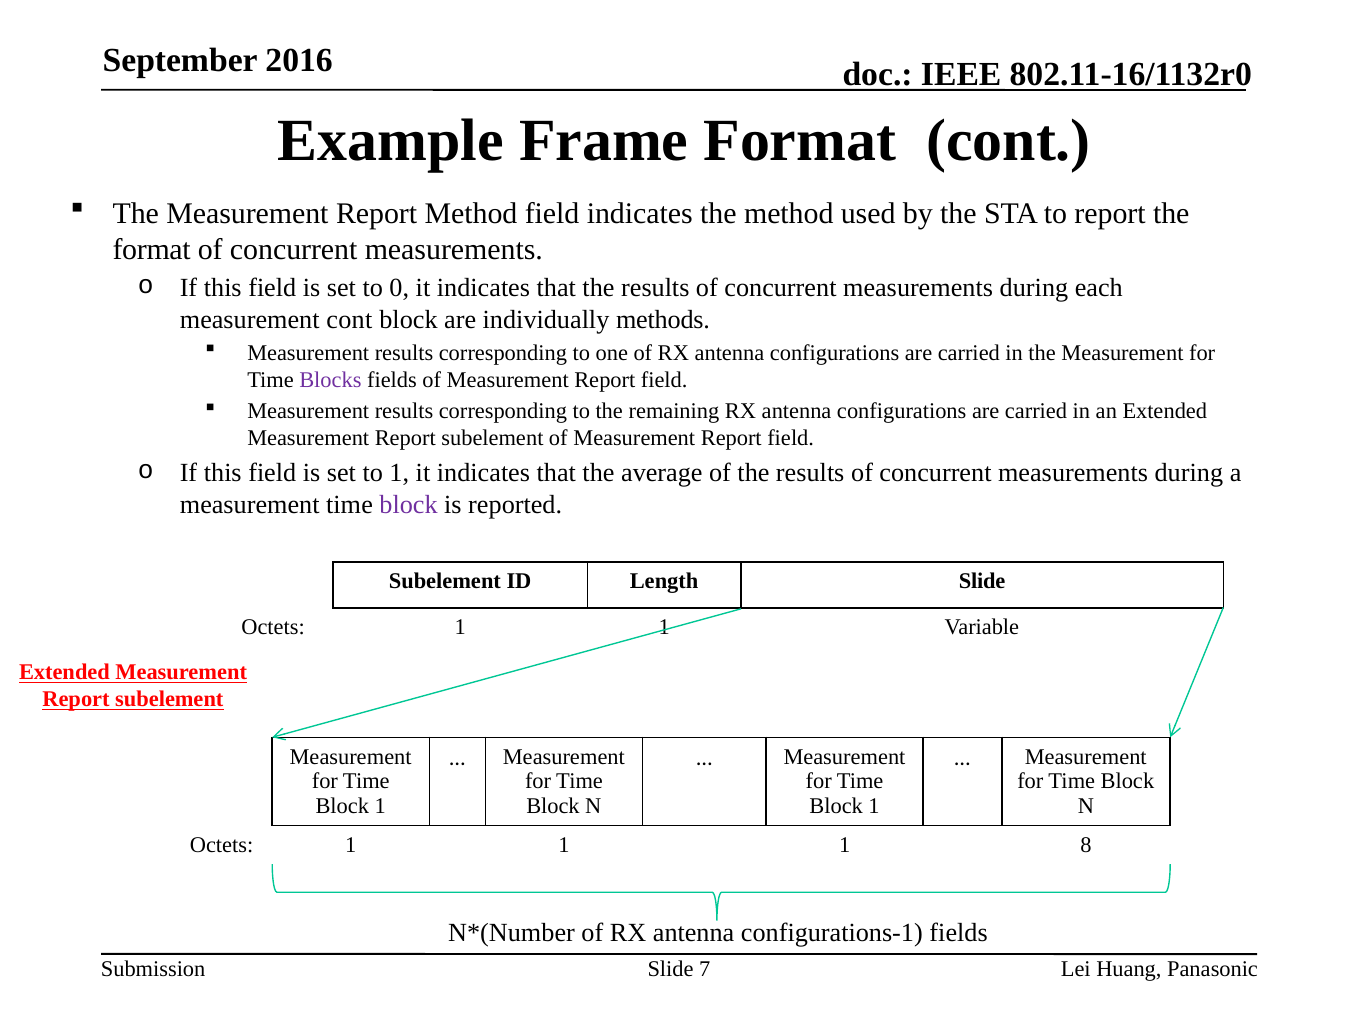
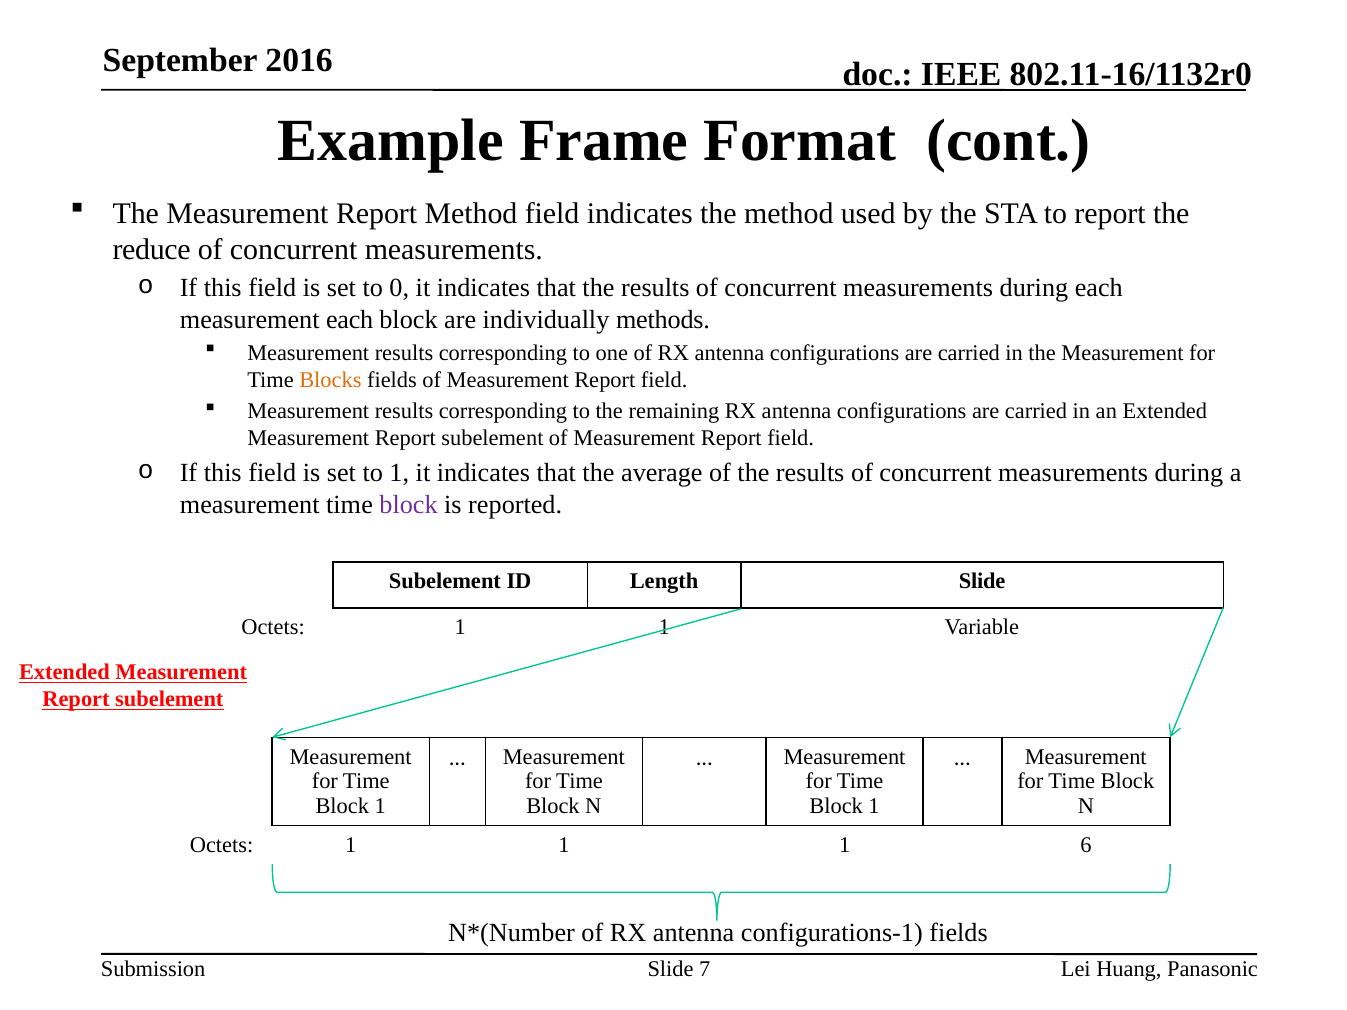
format: format -> reduce (152, 250)
measurement cont: cont -> each (350, 320)
Blocks colour: purple -> orange (330, 380)
8: 8 -> 6 (1086, 845)
